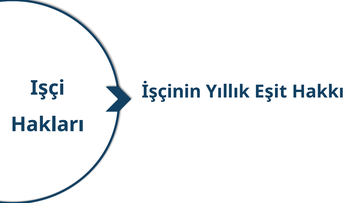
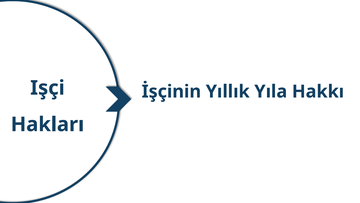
Eşit: Eşit -> Yıla (271, 91)
